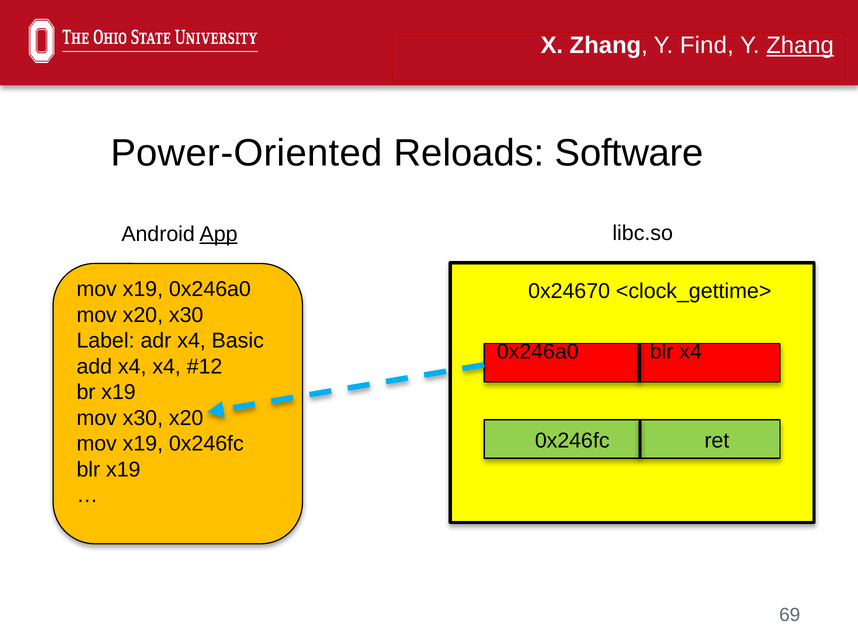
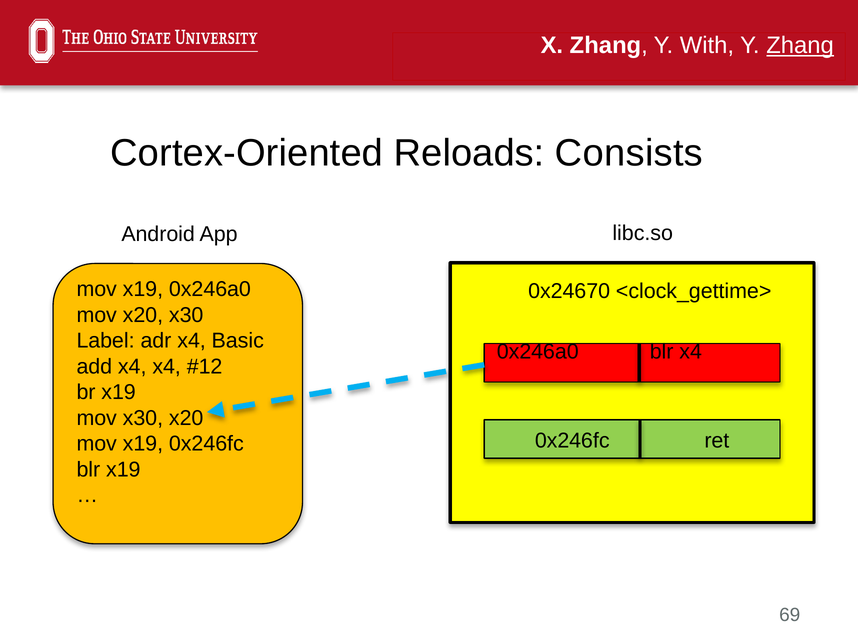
Find: Find -> With (707, 45)
Power-Oriented: Power-Oriented -> Cortex-Oriented (247, 153)
Software: Software -> Consists (629, 153)
App underline: present -> none (219, 234)
